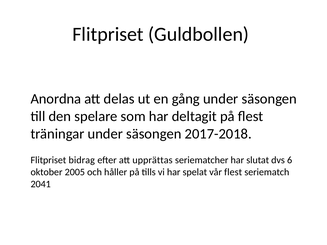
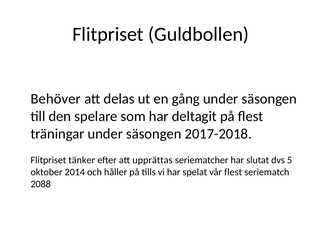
Anordna: Anordna -> Behöver (56, 99)
bidrag: bidrag -> tänker (82, 160)
6: 6 -> 5 (290, 160)
2005: 2005 -> 2014 (75, 172)
2041: 2041 -> 2088 (41, 184)
